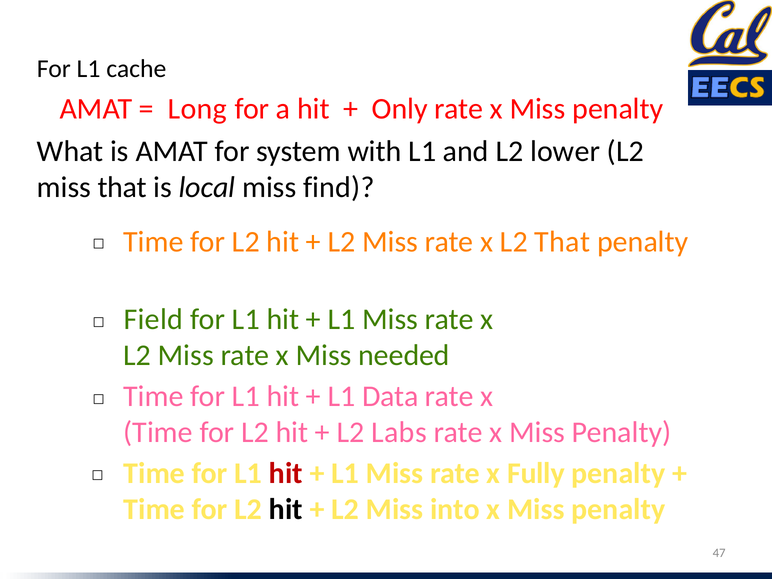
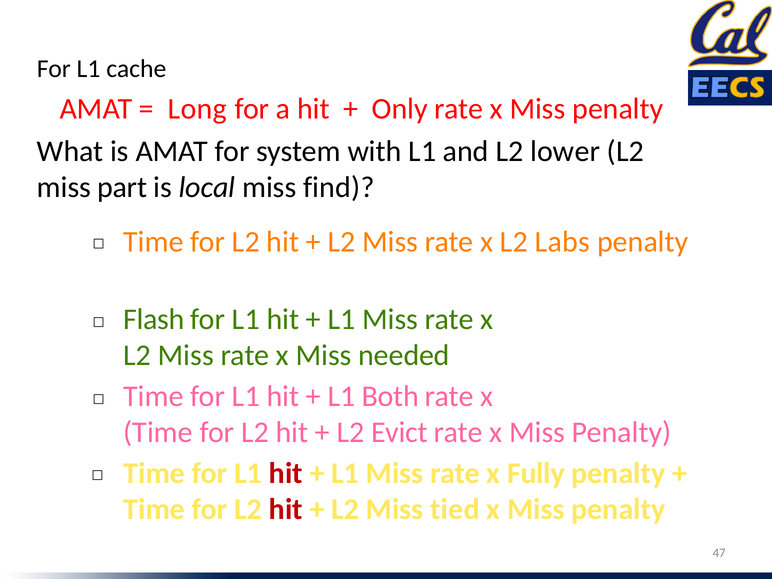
miss that: that -> part (122, 188)
L2 That: That -> Labs (562, 242)
Field: Field -> Flash (154, 319)
Data: Data -> Both (390, 396)
Labs: Labs -> Evict (399, 432)
hit colour: black -> red (286, 510)
into: into -> tied (455, 510)
